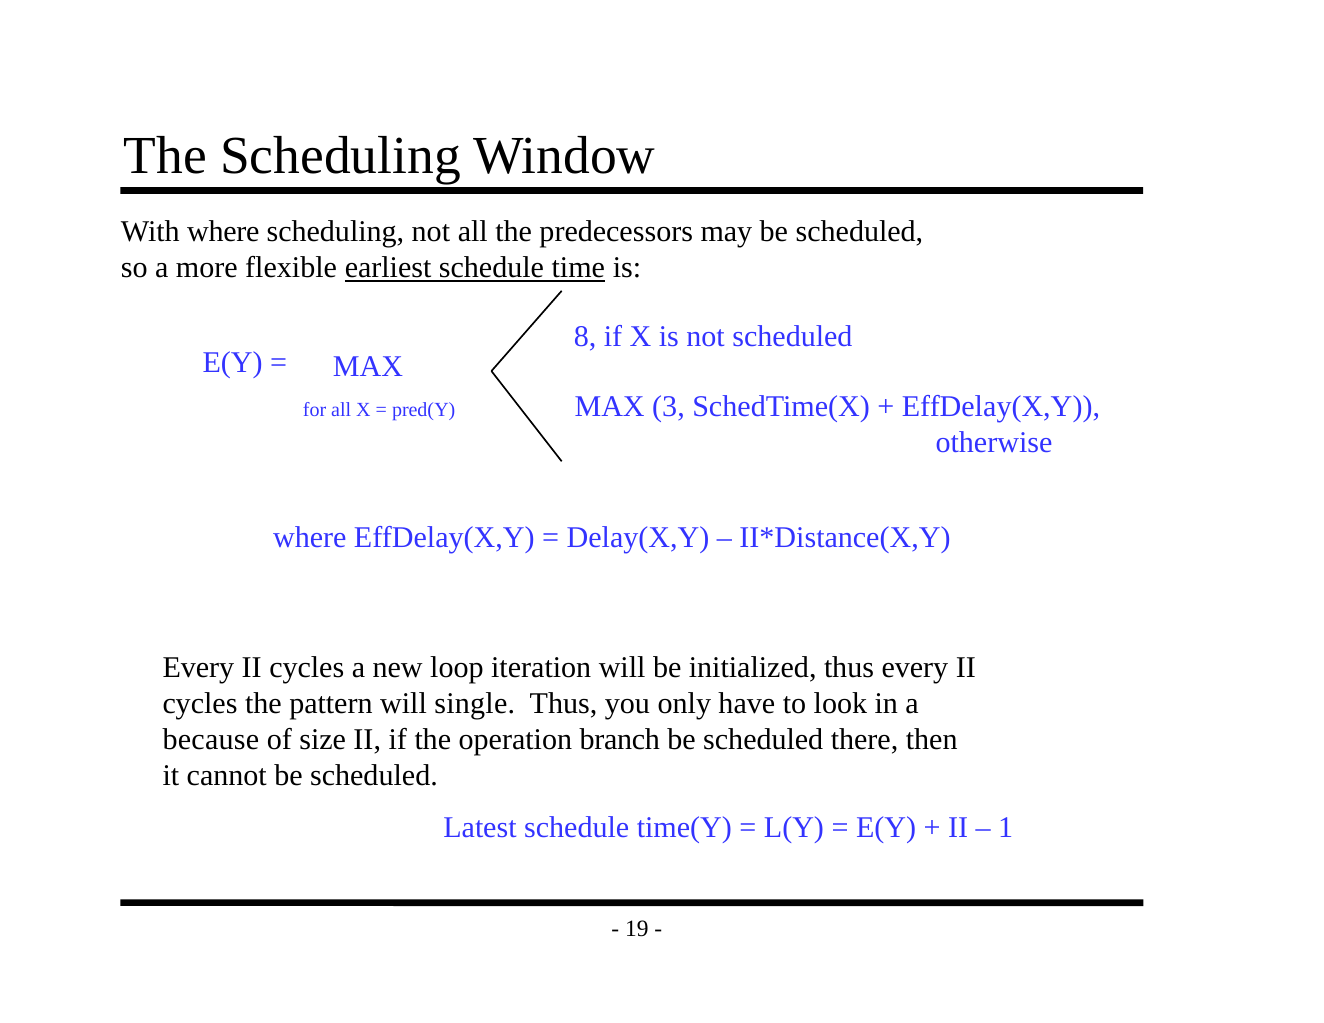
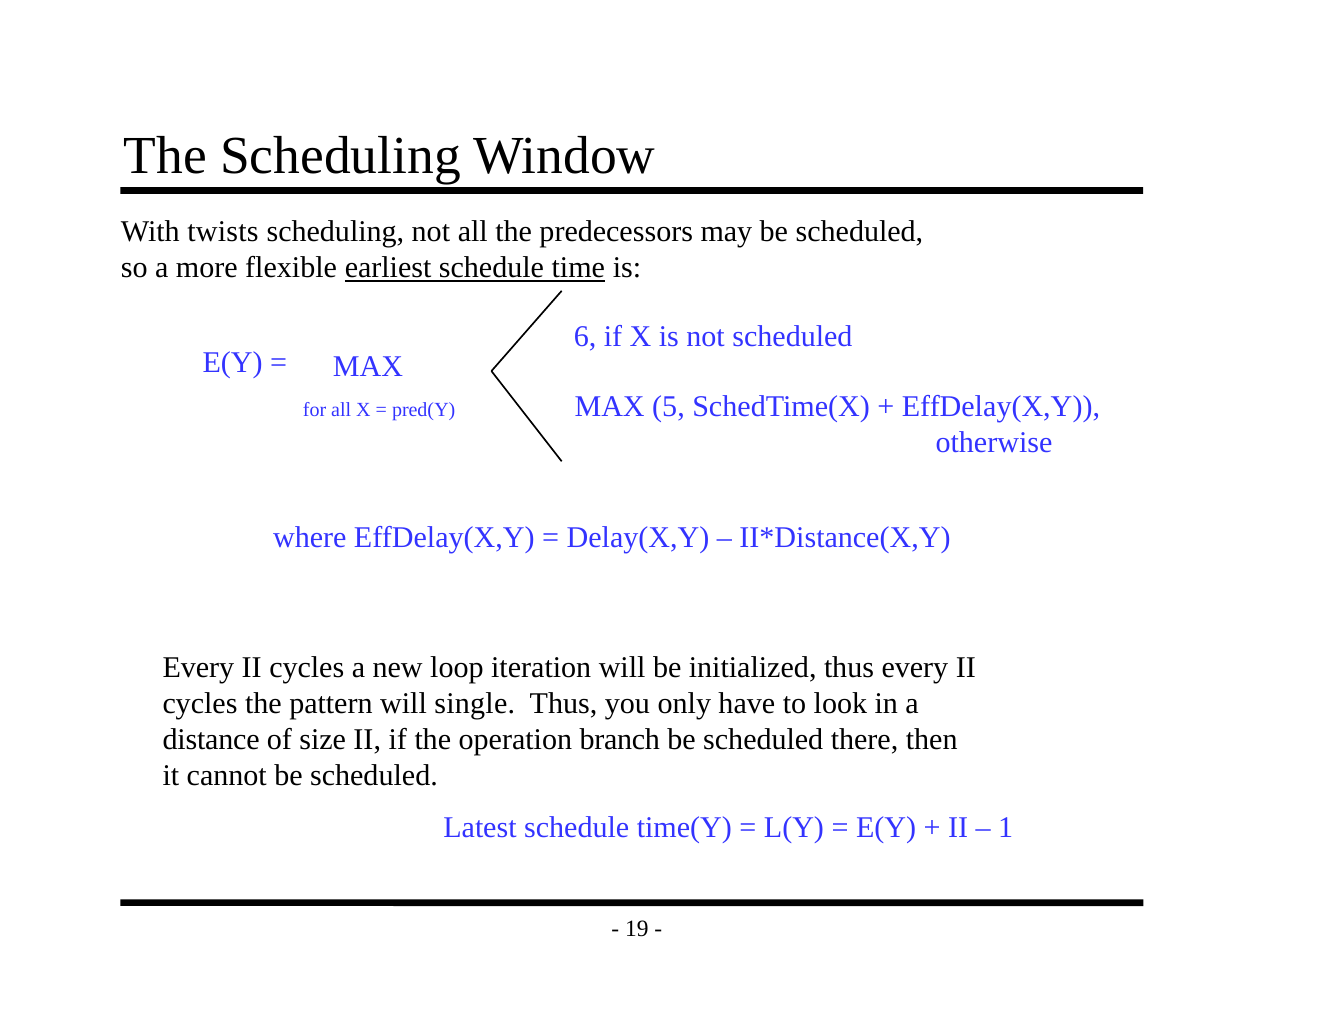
With where: where -> twists (223, 232)
8: 8 -> 6 (585, 337)
3: 3 -> 5 (668, 407)
because: because -> distance (211, 740)
